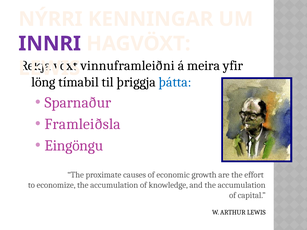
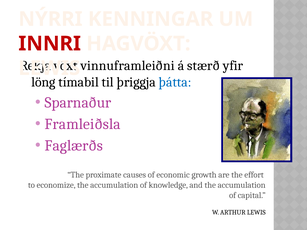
INNRI colour: purple -> red (50, 44)
meira: meira -> stærð (204, 66)
Eingöngu: Eingöngu -> Faglærðs (74, 146)
